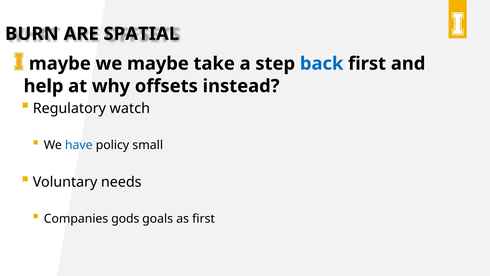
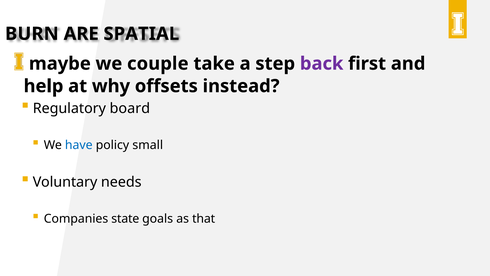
we maybe: maybe -> couple (158, 64)
back colour: blue -> purple (322, 64)
watch: watch -> board (130, 108)
gods: gods -> state (125, 219)
as first: first -> that (204, 219)
